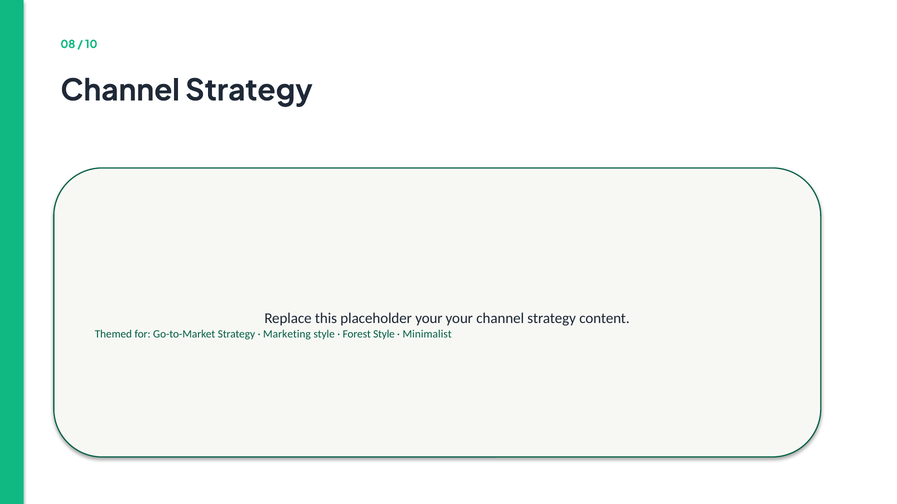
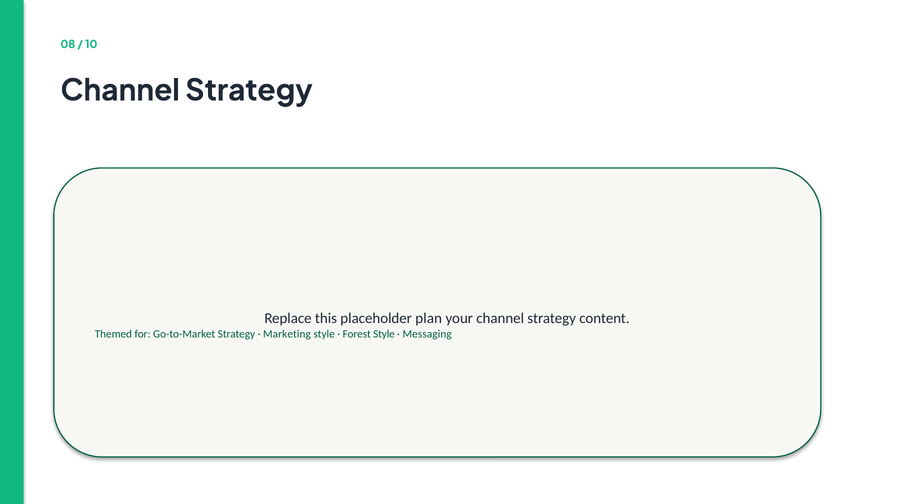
placeholder your: your -> plan (429, 319)
Minimalist: Minimalist -> Messaging (427, 334)
